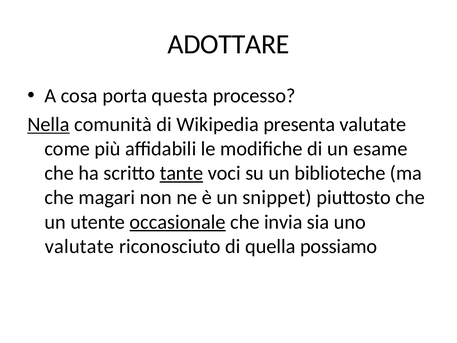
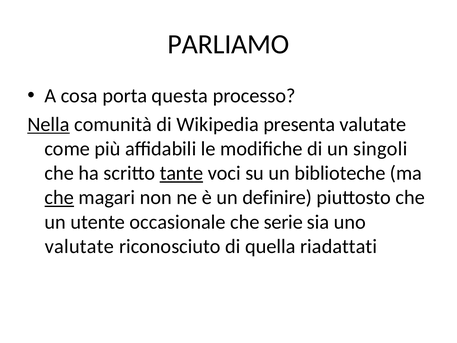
ADOTTARE: ADOTTARE -> PARLIAMO (228, 44)
esame: esame -> singoli (380, 149)
che underline: none -> present (59, 197)
snippet: snippet -> definire (277, 197)
occasionale underline: present -> none (178, 222)
invia: invia -> serie (283, 222)
possiamo: possiamo -> riadattati (339, 246)
